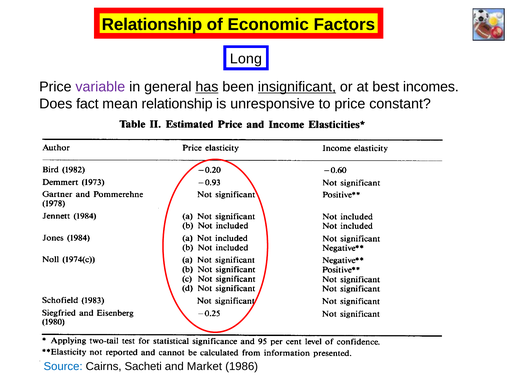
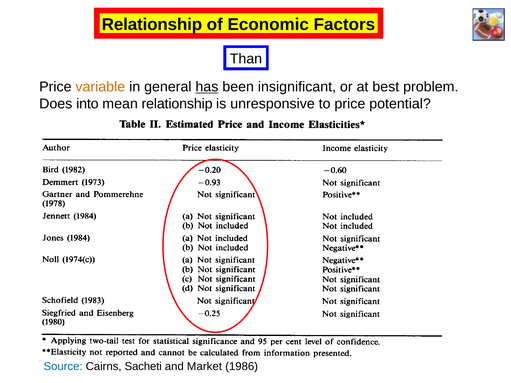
Long: Long -> Than (246, 59)
variable colour: purple -> orange (100, 87)
insignificant underline: present -> none (297, 87)
incomes: incomes -> problem (431, 87)
fact: fact -> into (87, 104)
constant: constant -> potential (400, 104)
